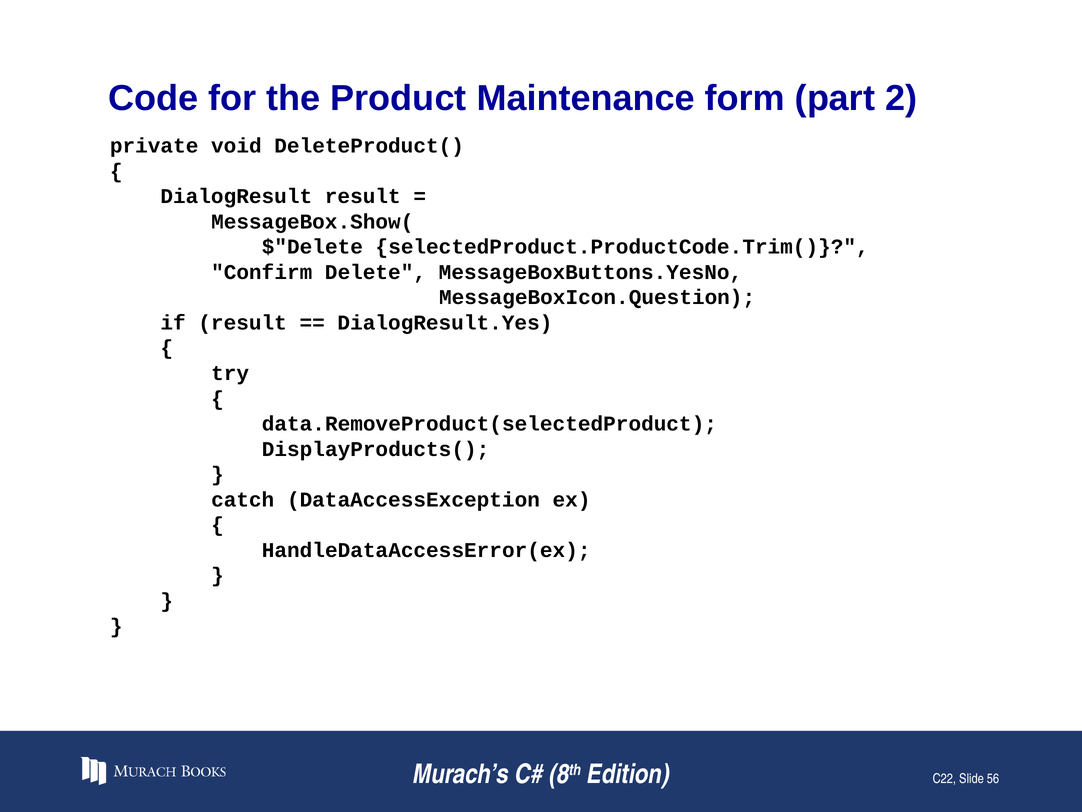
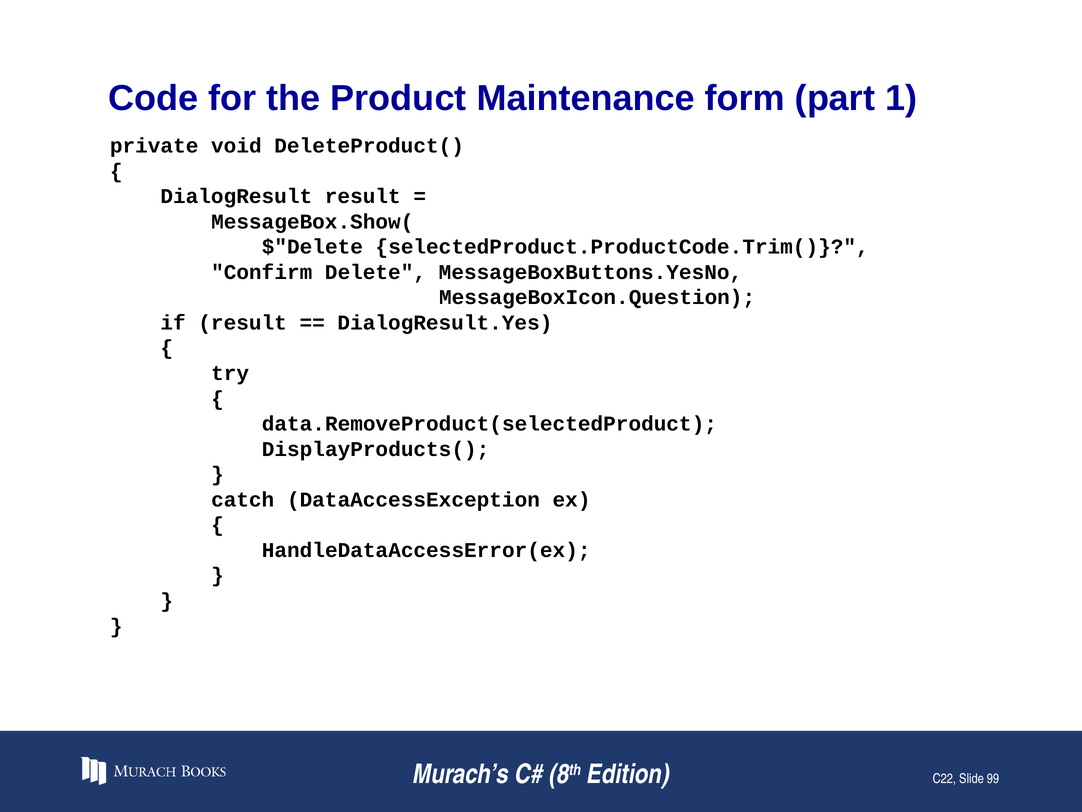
2: 2 -> 1 (901, 98)
56: 56 -> 99 (993, 779)
